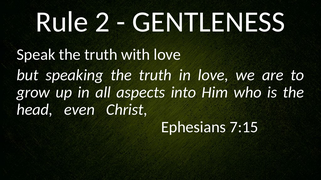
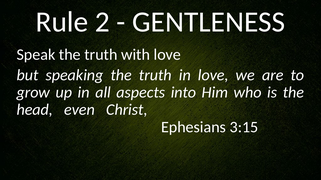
7:15: 7:15 -> 3:15 (244, 127)
